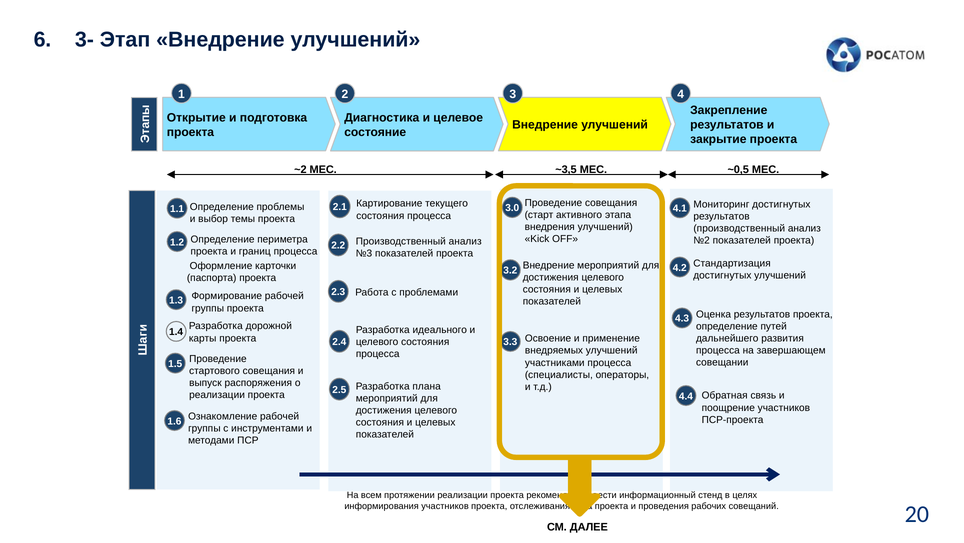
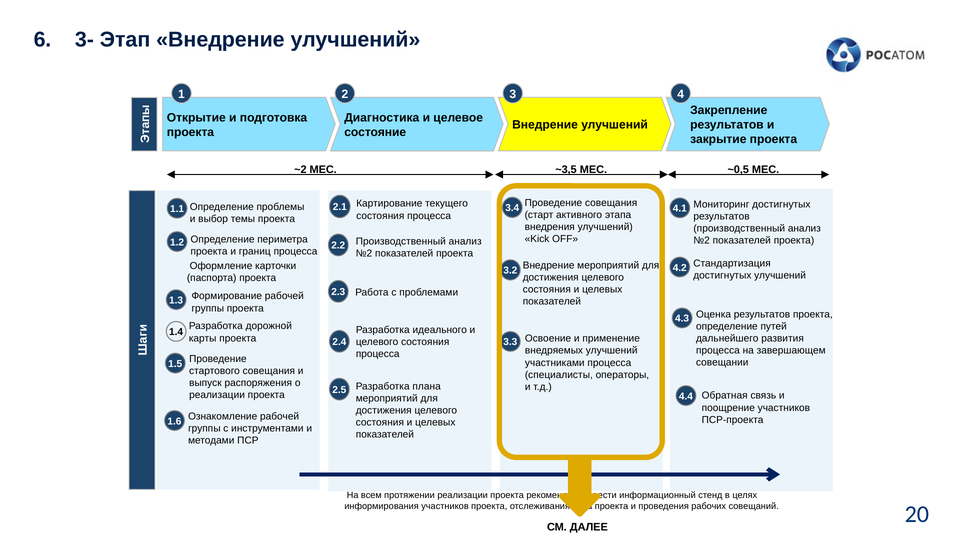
3.0: 3.0 -> 3.4 (512, 208)
№3: №3 -> №2 (364, 254)
